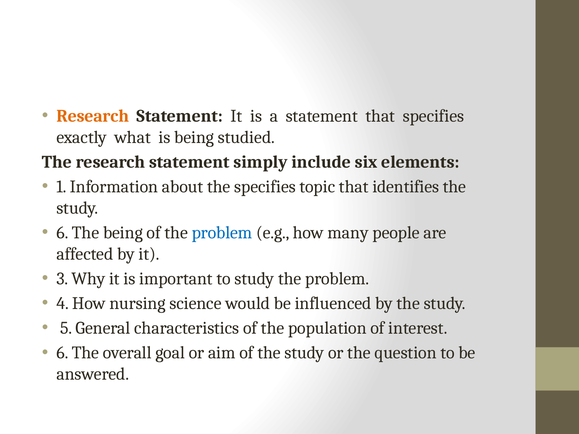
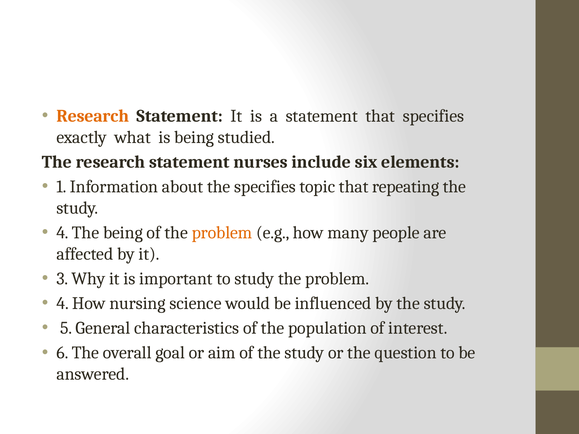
simply: simply -> nurses (261, 162)
identifies: identifies -> repeating (406, 187)
6: 6 -> 4 (63, 233)
problem colour: blue -> orange (222, 233)
